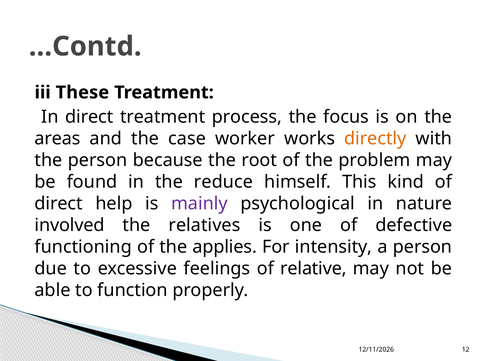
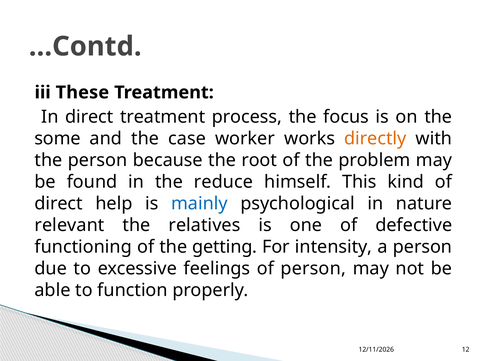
areas: areas -> some (58, 138)
mainly colour: purple -> blue (199, 203)
involved: involved -> relevant (70, 225)
applies: applies -> getting (225, 247)
of relative: relative -> person (313, 268)
